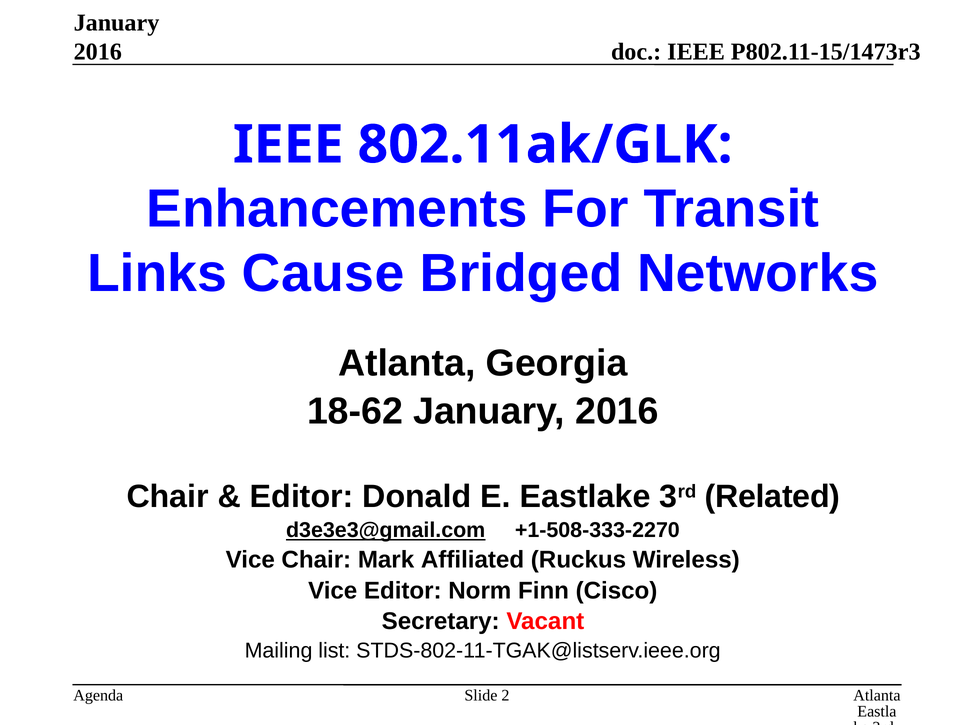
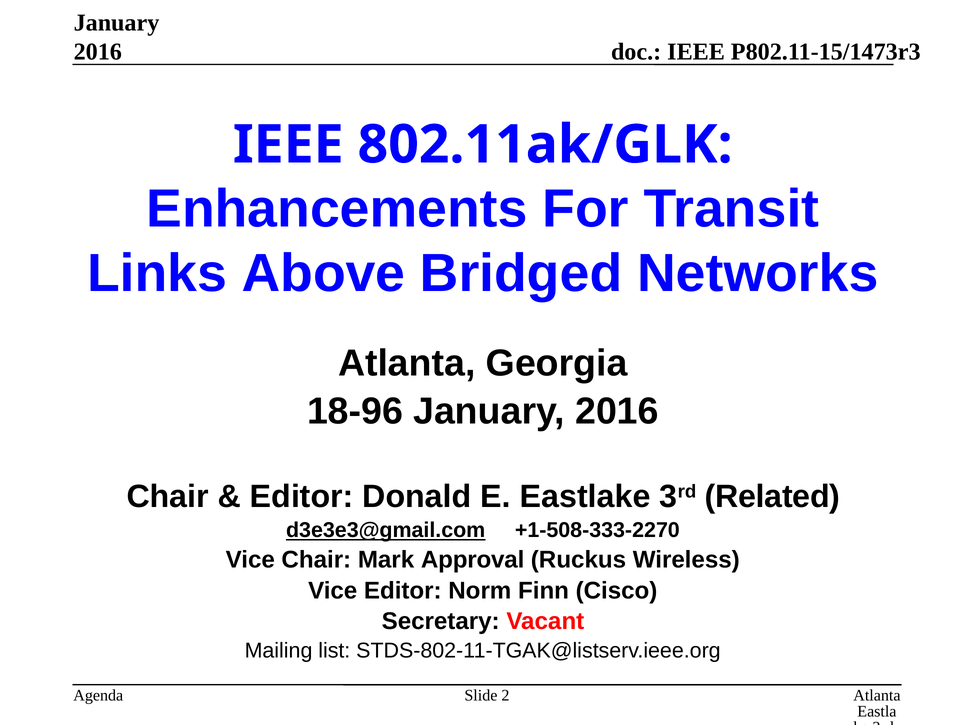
Cause: Cause -> Above (324, 273)
18-62: 18-62 -> 18-96 (355, 411)
Affiliated: Affiliated -> Approval (473, 559)
